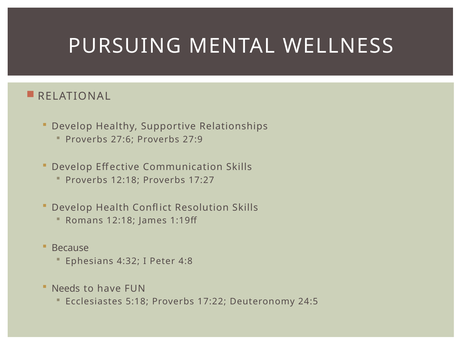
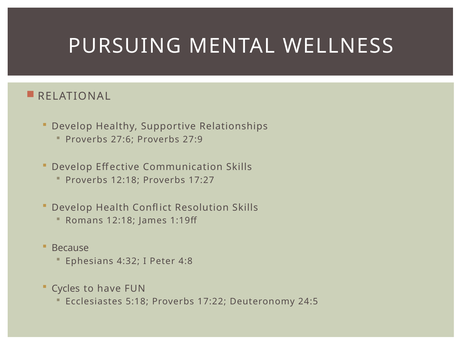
Needs: Needs -> Cycles (66, 289)
